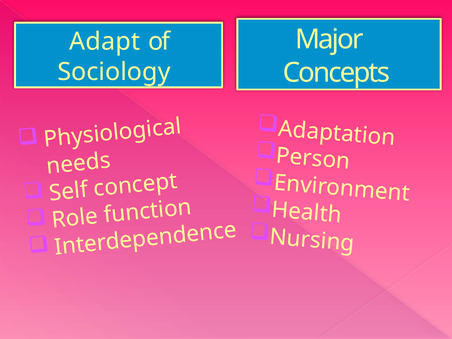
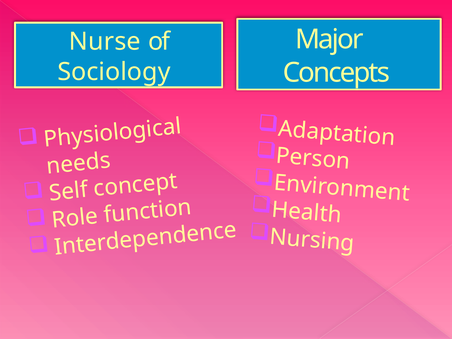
Adapt: Adapt -> Nurse (105, 42)
